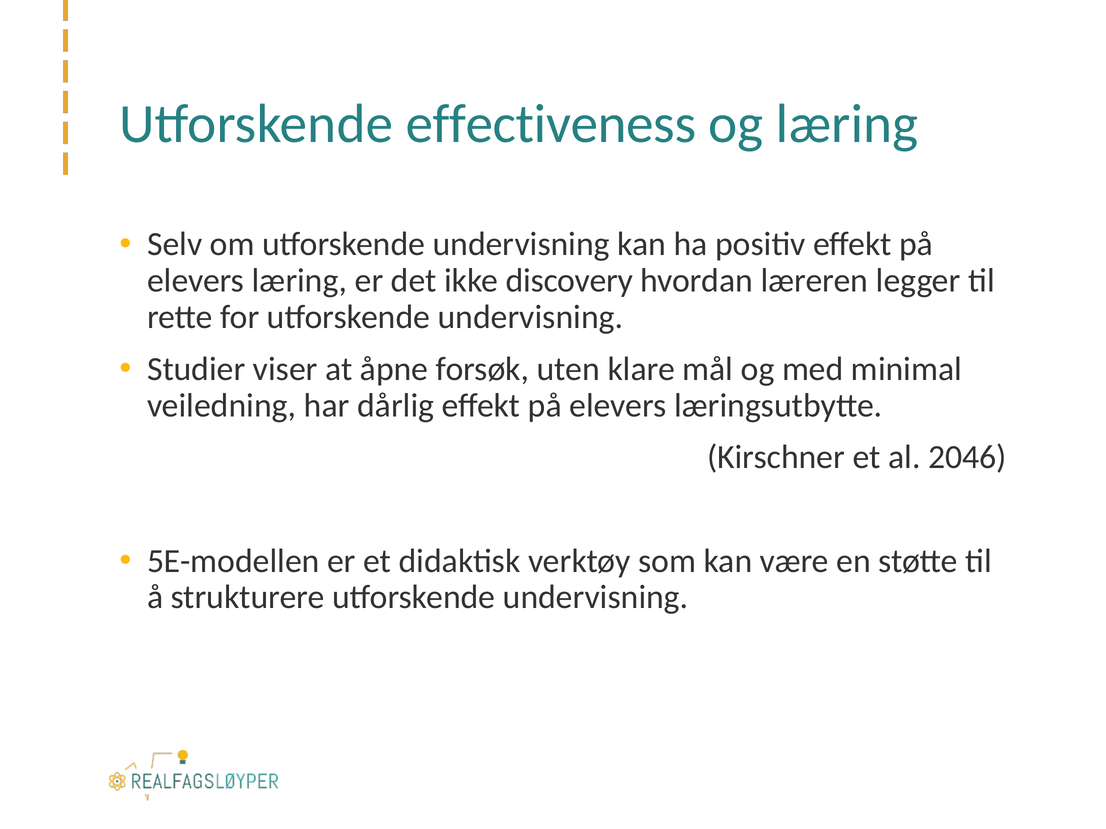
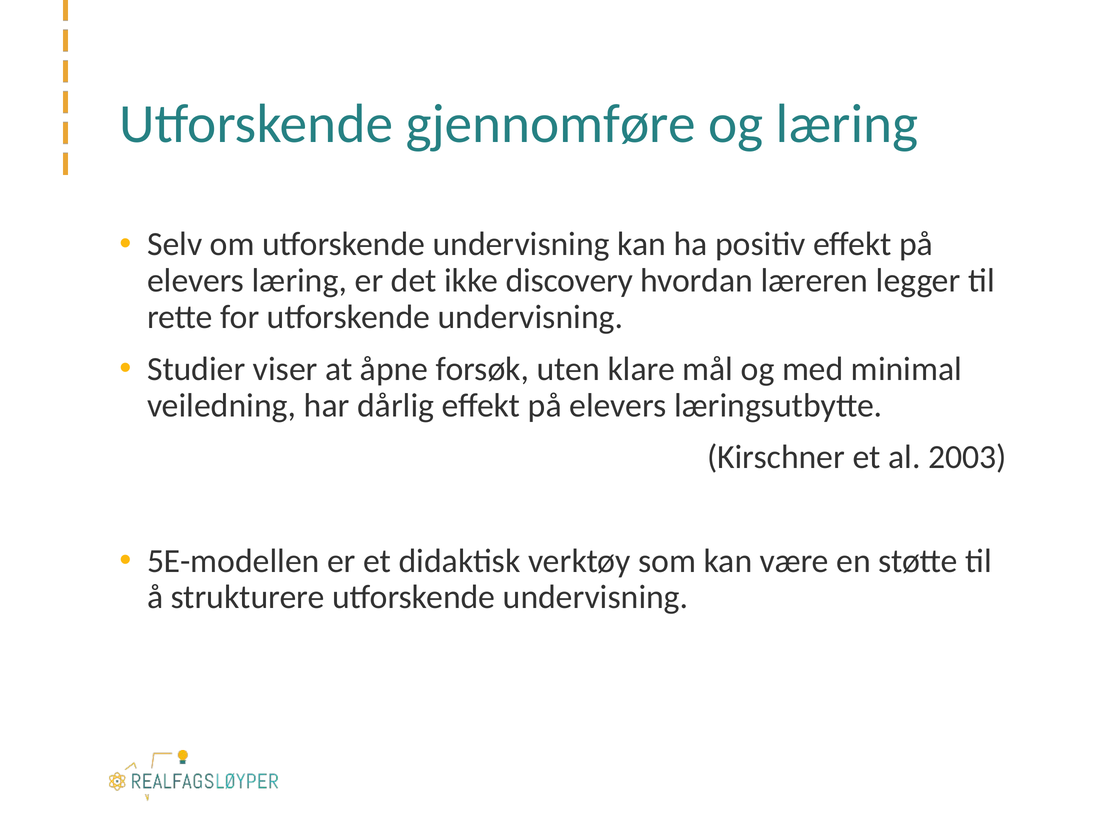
effectiveness: effectiveness -> gjennomføre (551, 124)
2046: 2046 -> 2003 (967, 458)
